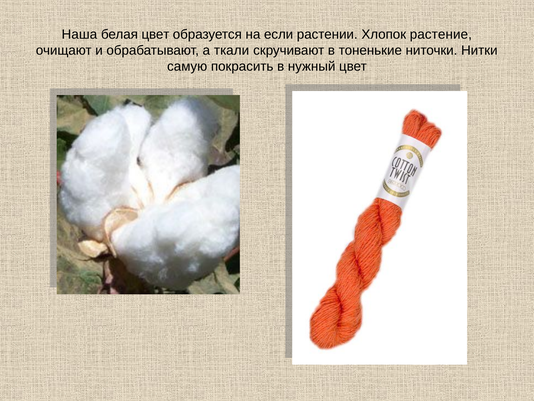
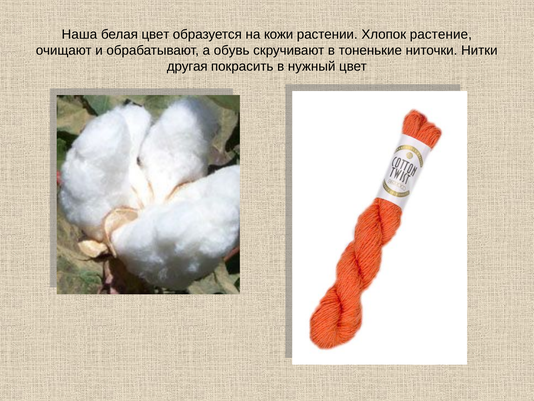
если: если -> кожи (279, 34)
ткали: ткали -> обувь (232, 50)
самую: самую -> другая (187, 66)
